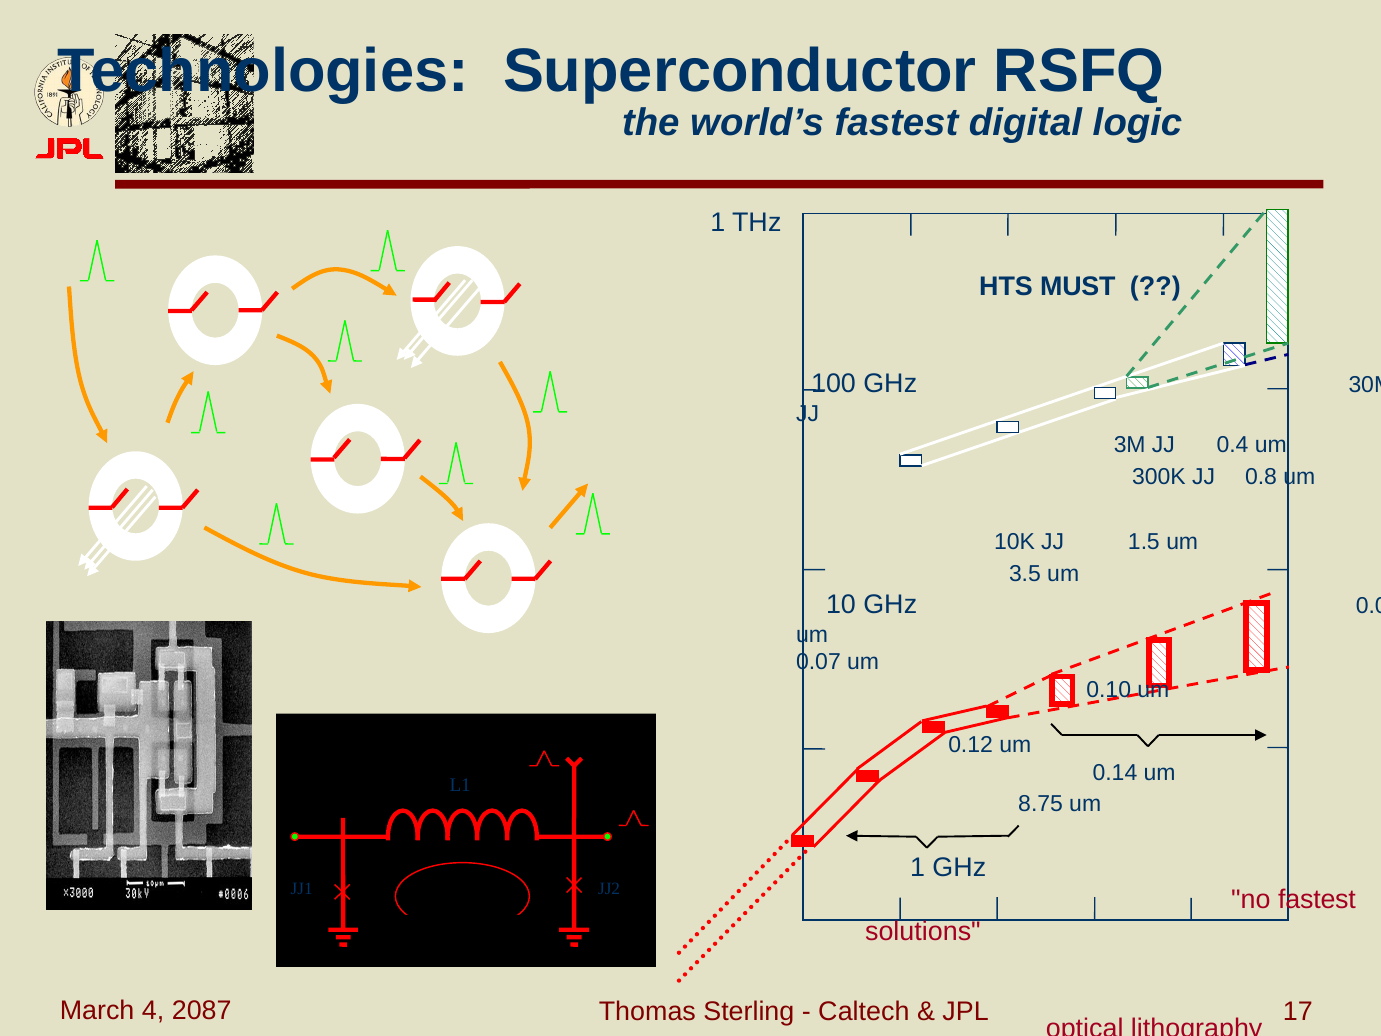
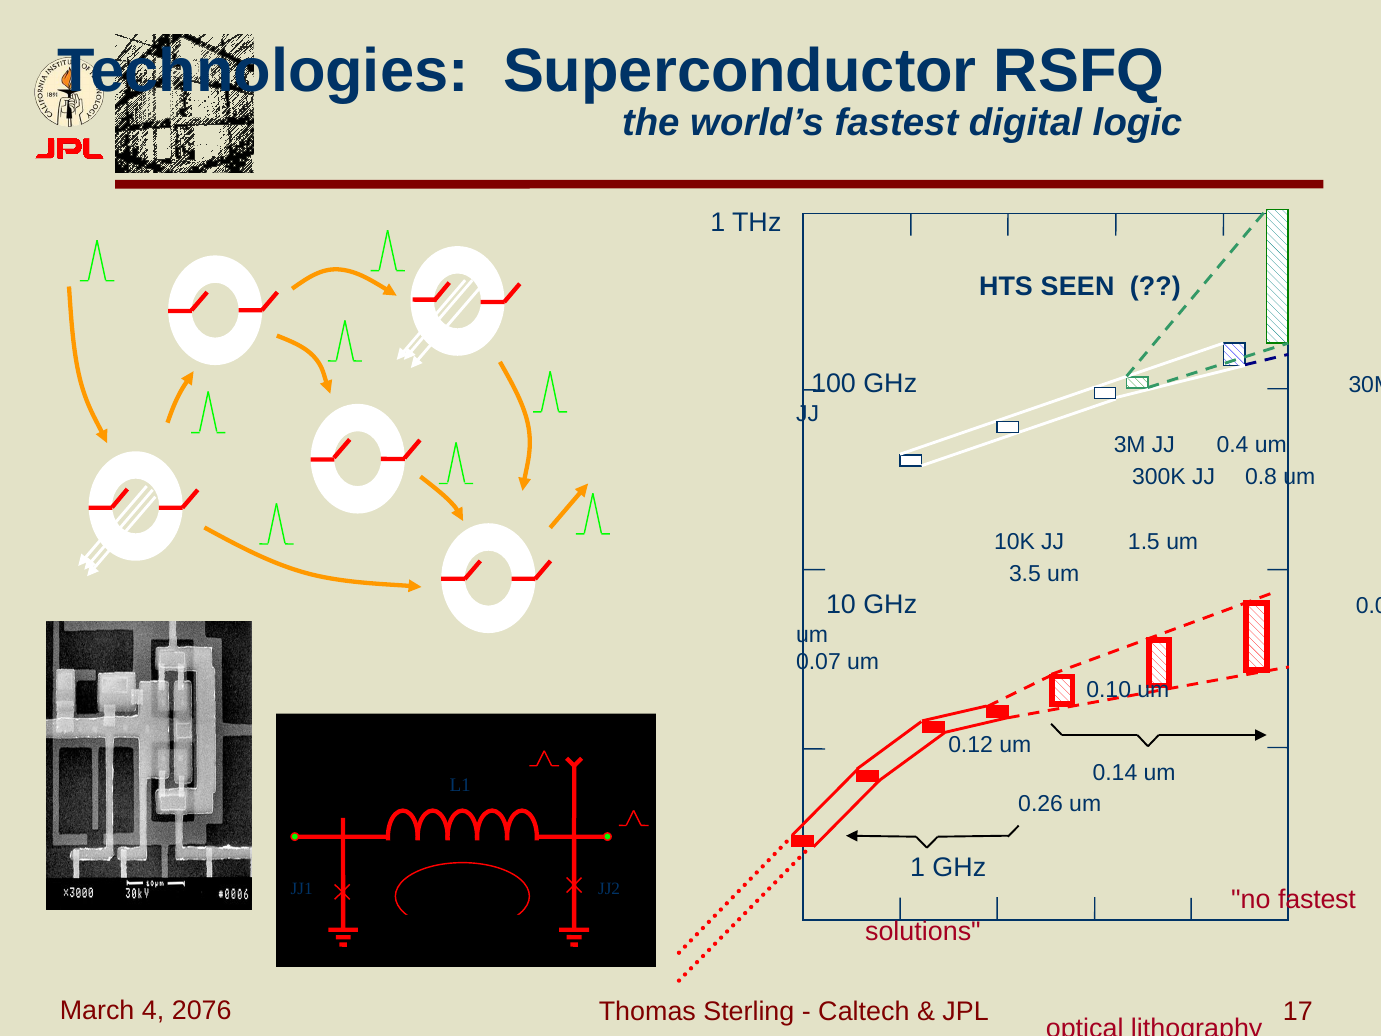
MUST: MUST -> SEEN (1078, 287)
8.75: 8.75 -> 0.26 (1041, 804)
2087: 2087 -> 2076 (202, 1010)
